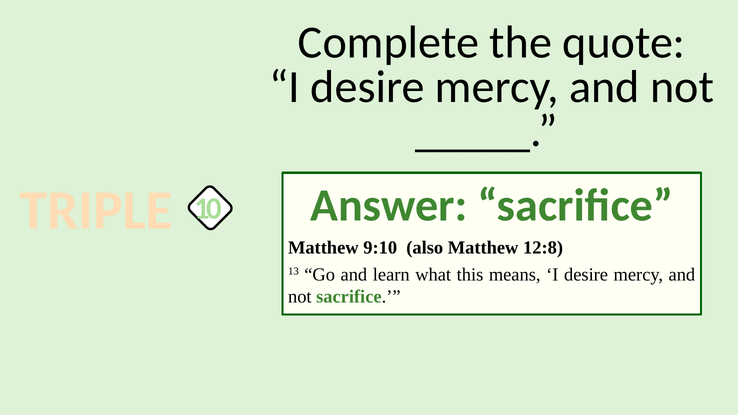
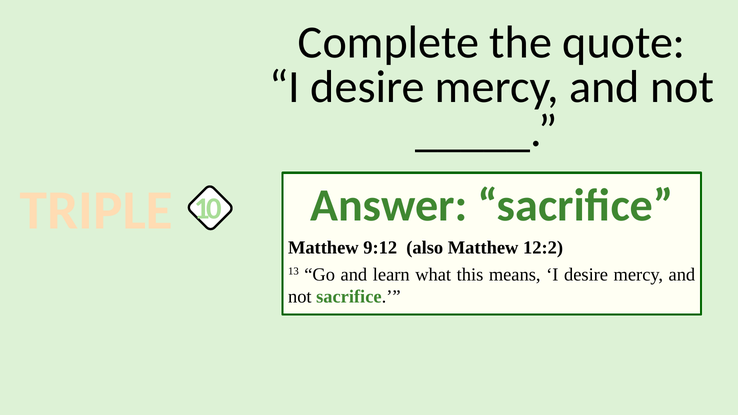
9:10: 9:10 -> 9:12 (380, 248)
12:8: 12:8 -> 12:2 (543, 248)
